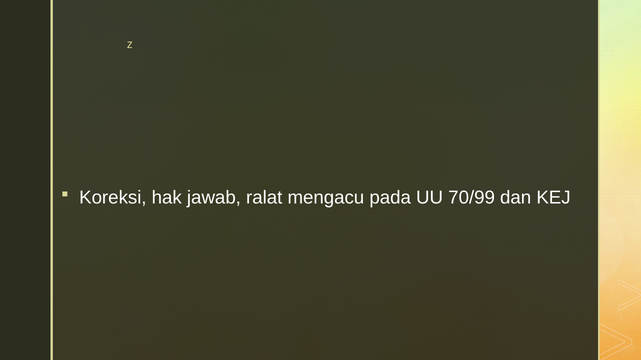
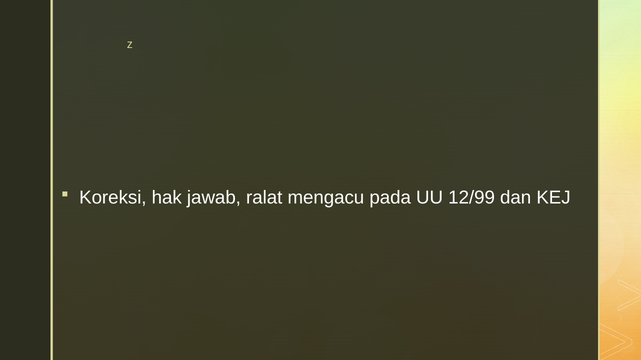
70/99: 70/99 -> 12/99 (472, 198)
